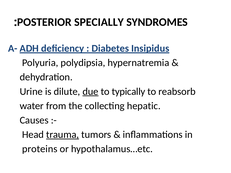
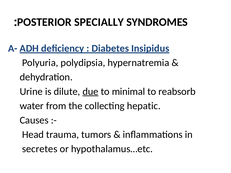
typically: typically -> minimal (128, 92)
trauma underline: present -> none (63, 135)
proteins: proteins -> secretes (40, 149)
